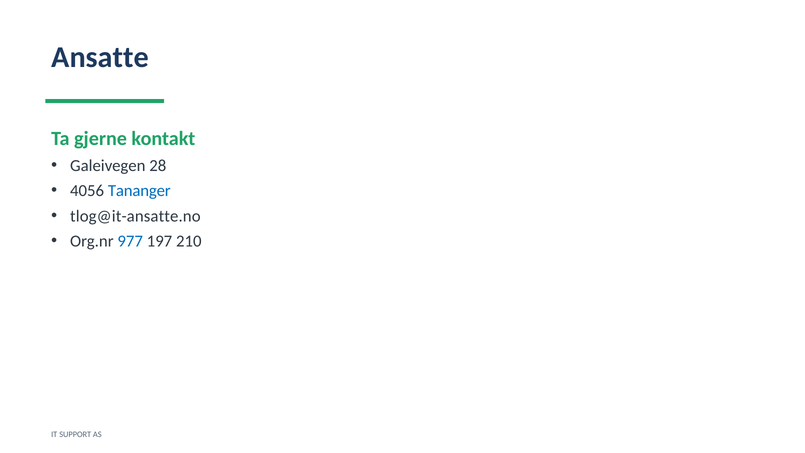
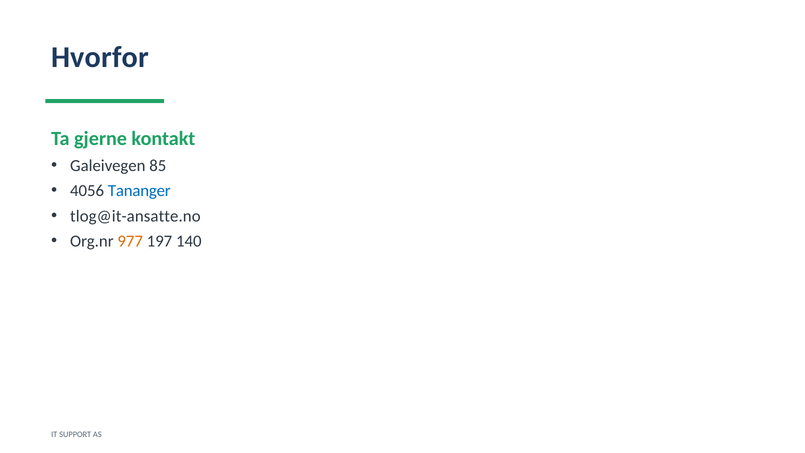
Ansatte: Ansatte -> Hvorfor (100, 57)
28: 28 -> 85 (158, 166)
977 colour: blue -> orange (130, 241)
210: 210 -> 140 (189, 241)
